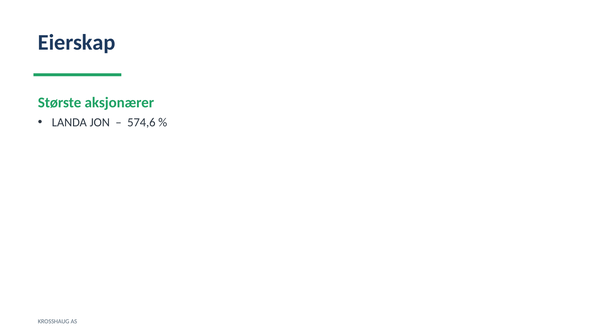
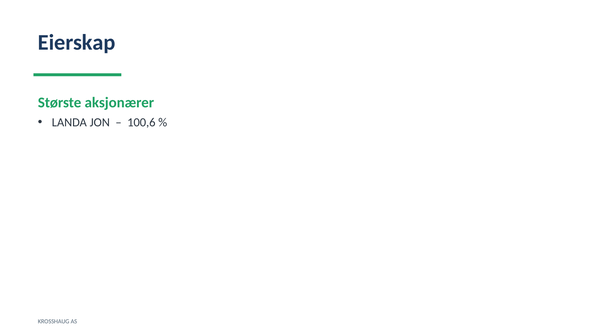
574,6: 574,6 -> 100,6 (141, 122)
